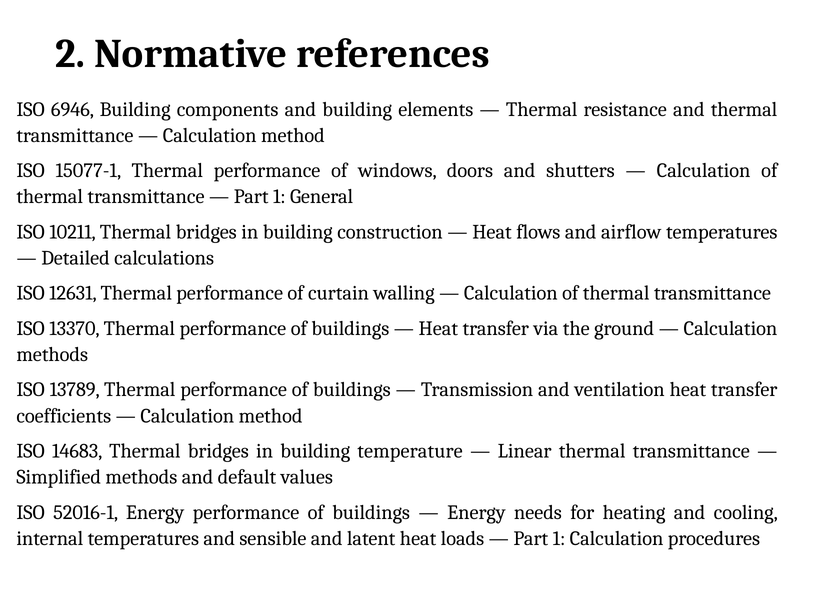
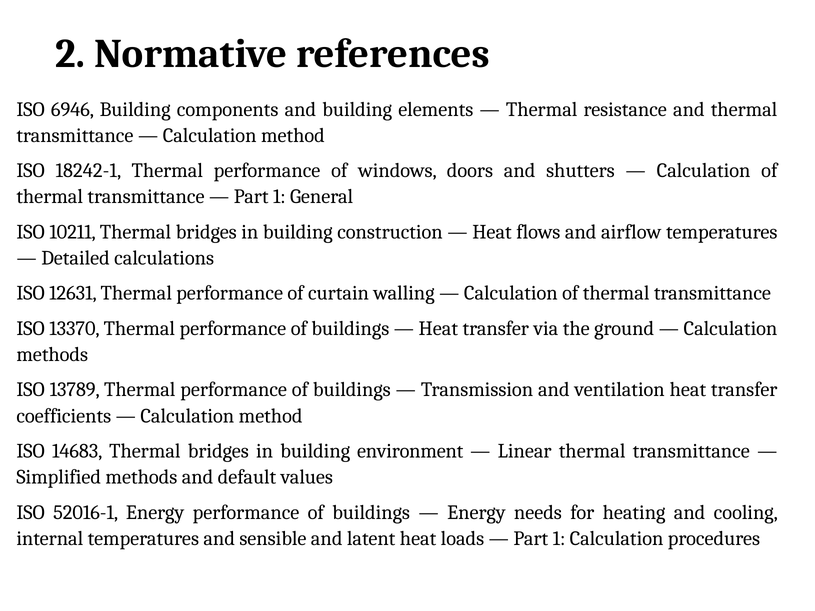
15077-1: 15077-1 -> 18242-1 (88, 171)
temperature: temperature -> environment (410, 451)
